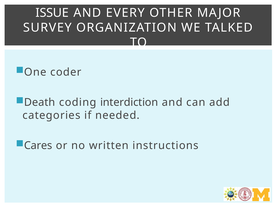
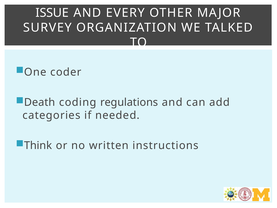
interdiction: interdiction -> regulations (129, 102)
Cares: Cares -> Think (38, 145)
